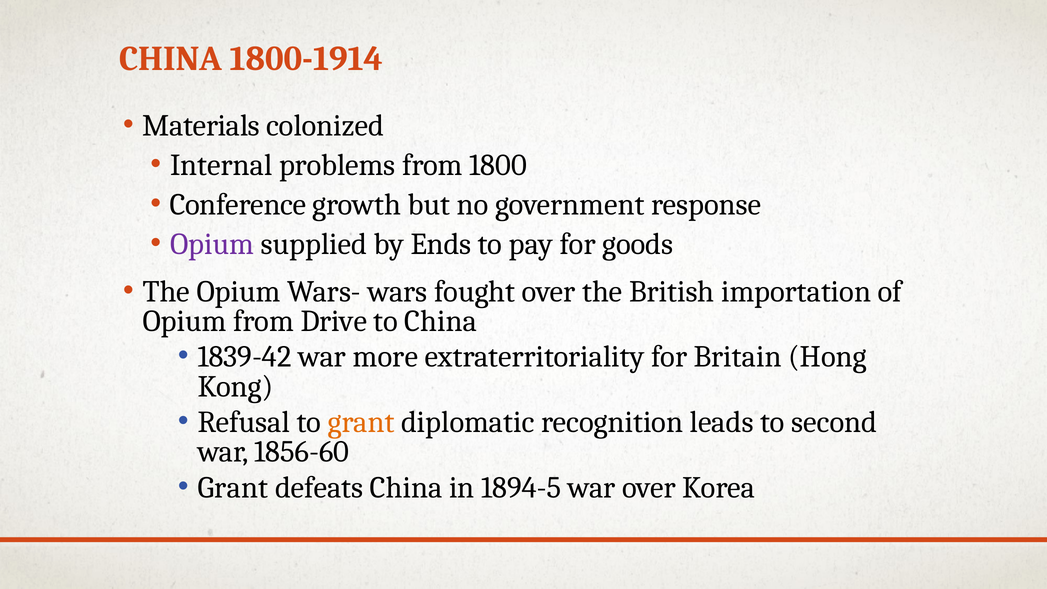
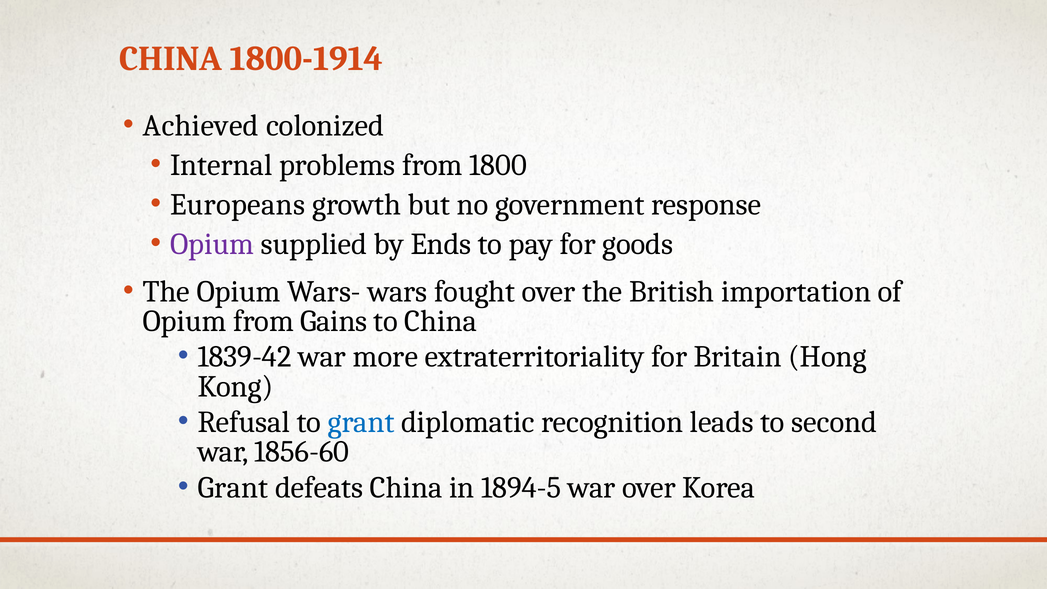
Materials: Materials -> Achieved (201, 126)
Conference: Conference -> Europeans (238, 205)
Drive: Drive -> Gains (334, 321)
grant colour: orange -> blue (361, 422)
